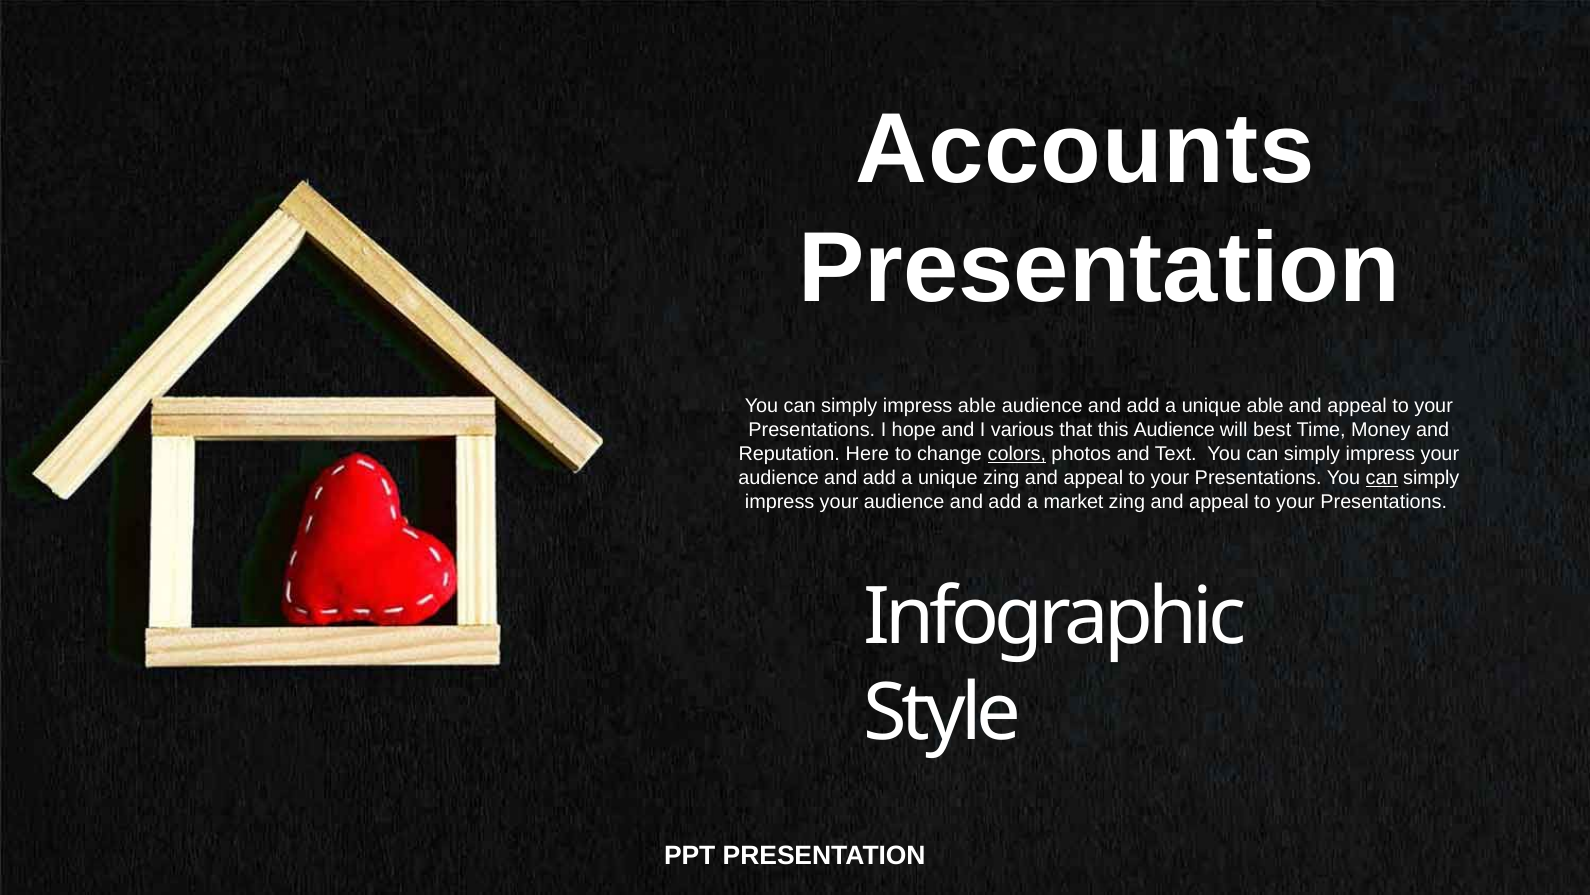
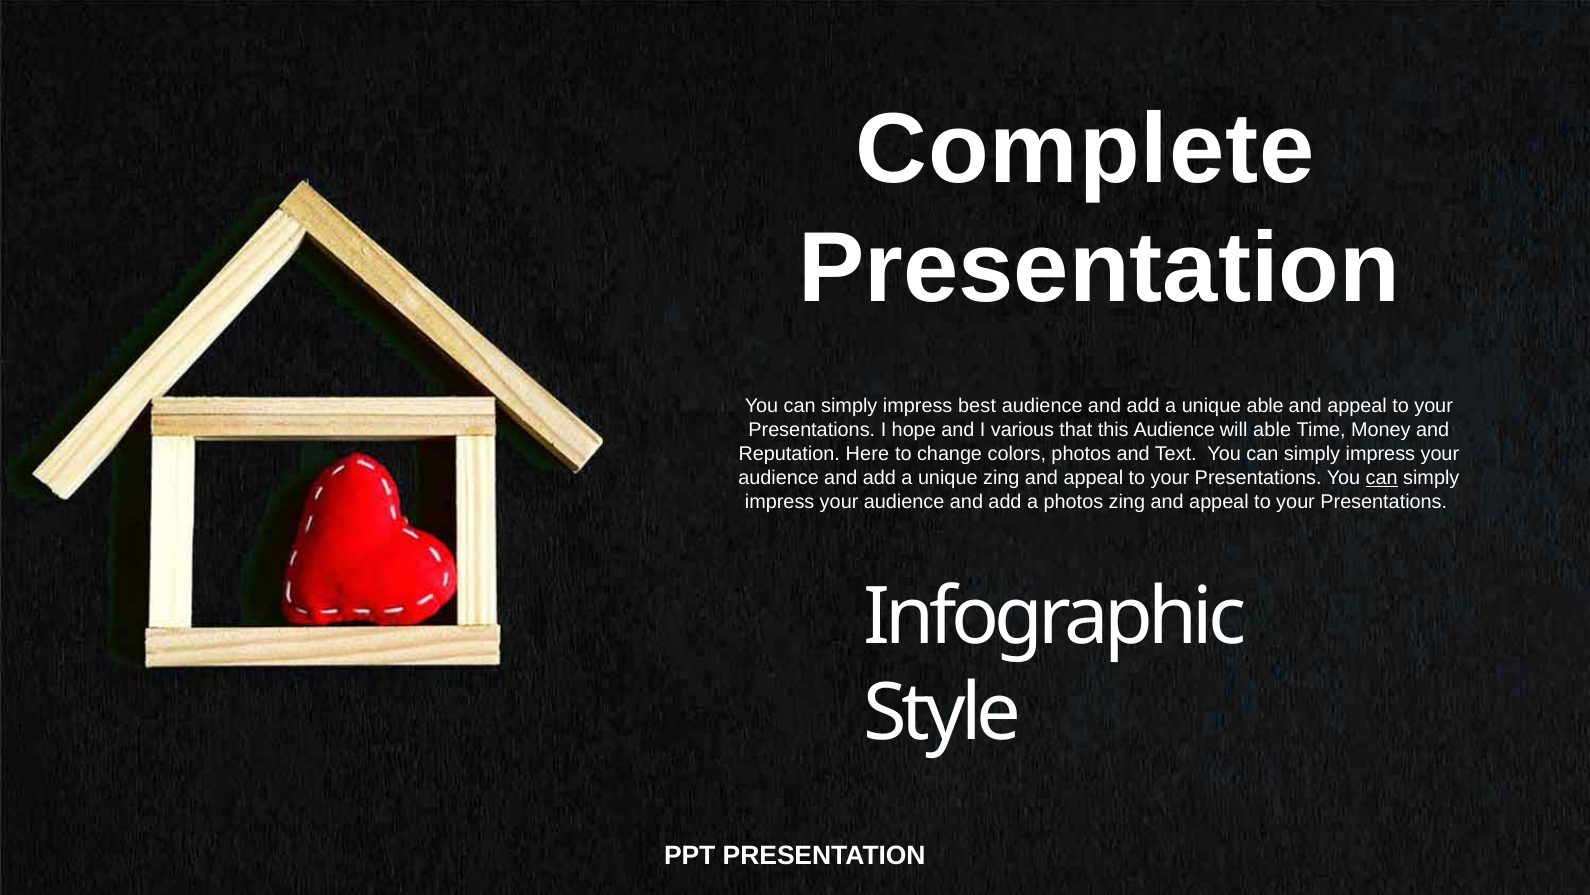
Accounts: Accounts -> Complete (1085, 150)
impress able: able -> best (977, 406)
will best: best -> able (1272, 430)
colors underline: present -> none (1017, 453)
a market: market -> photos (1073, 501)
